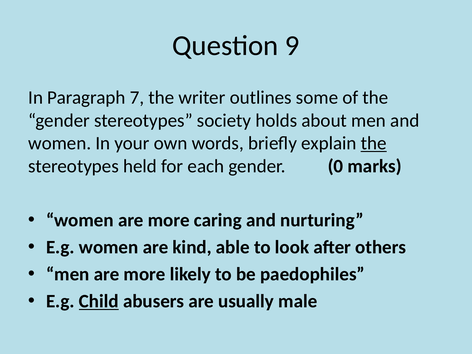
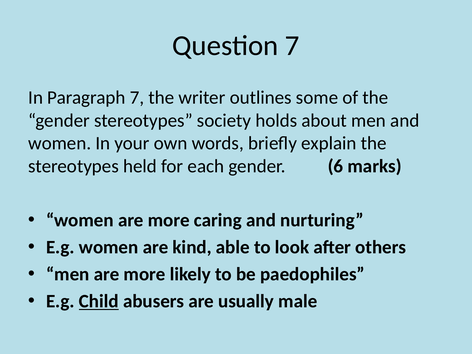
Question 9: 9 -> 7 (292, 46)
the underline: present -> none (374, 143)
0: 0 -> 6 (335, 166)
